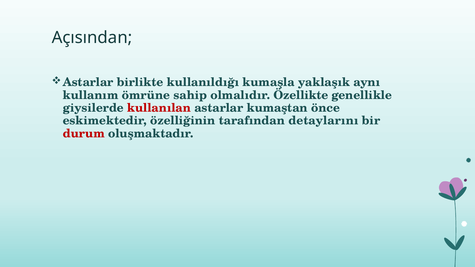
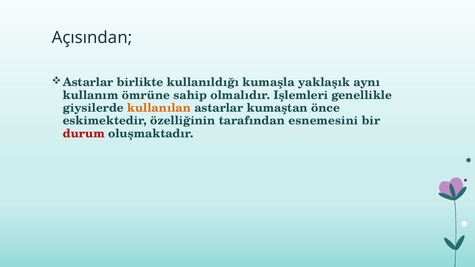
Özellikte: Özellikte -> Işlemleri (301, 95)
kullanılan colour: red -> orange (159, 108)
detaylarını: detaylarını -> esnemesini (323, 121)
